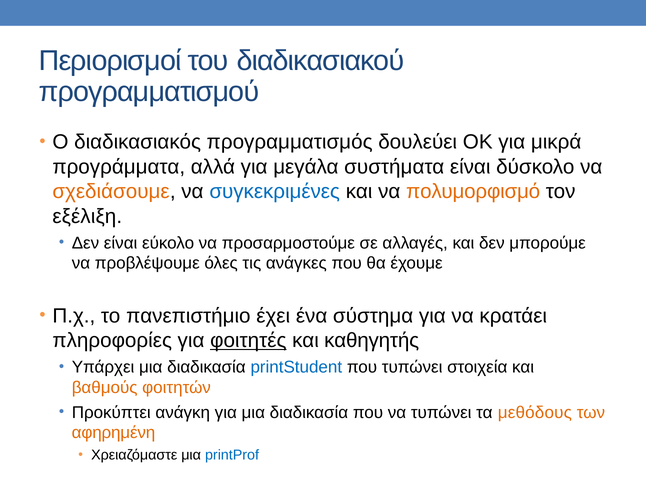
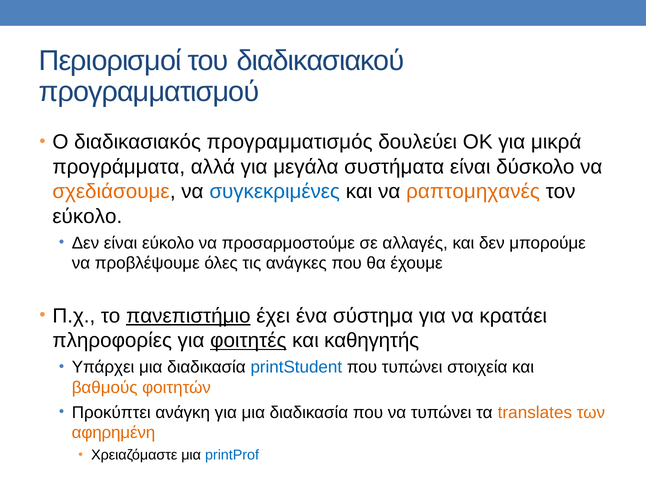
πολυμορφισμό: πολυμορφισμό -> ραπτομηχανές (473, 192)
εξέλιξη: εξέλιξη -> εύκολο (87, 217)
πανεπιστήμιο underline: none -> present (188, 316)
μεθόδους: μεθόδους -> translates (535, 413)
